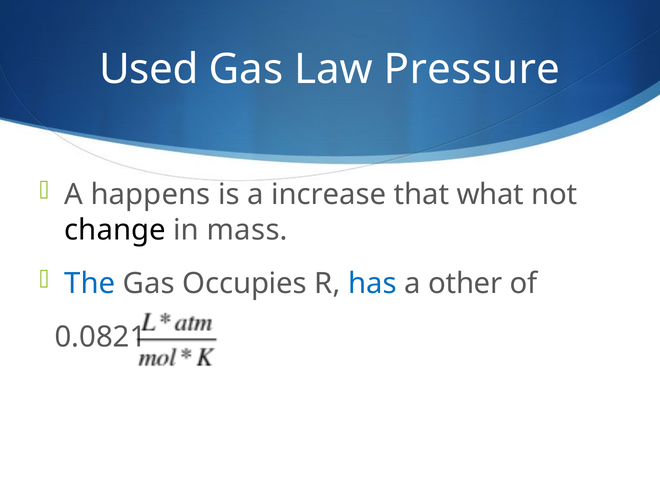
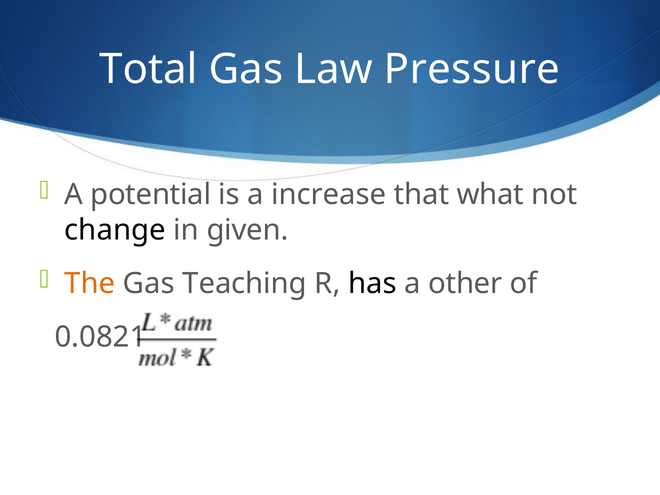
Used: Used -> Total (149, 69)
happens: happens -> potential (151, 195)
mass: mass -> given (248, 230)
The colour: blue -> orange (90, 283)
Occupies: Occupies -> Teaching (245, 283)
has colour: blue -> black (372, 283)
